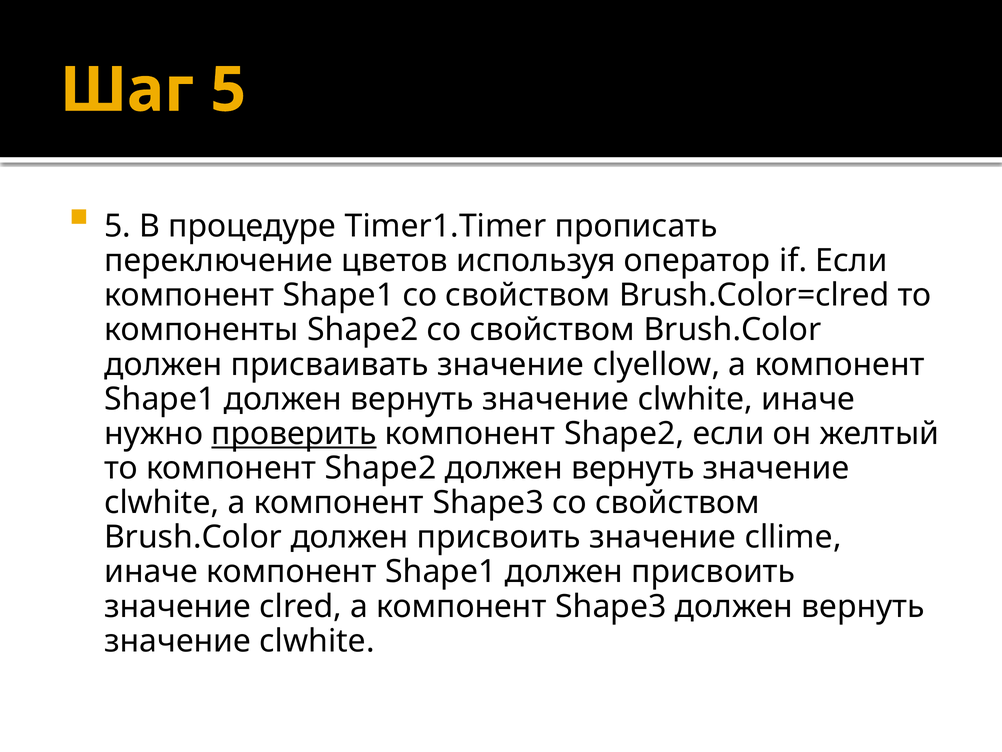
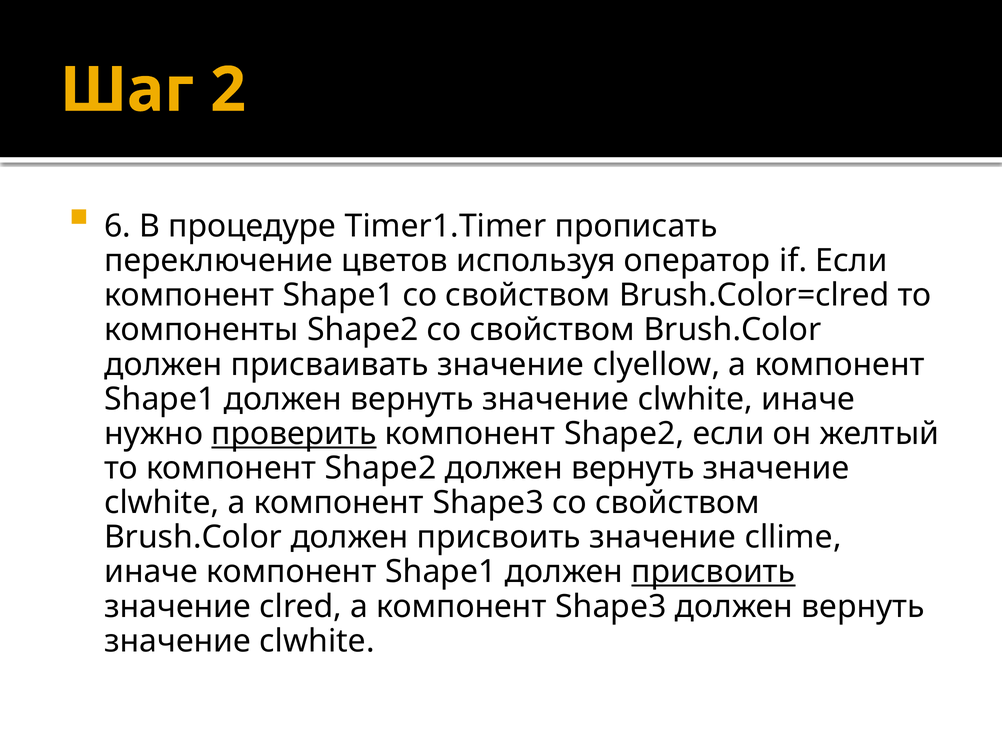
Шаг 5: 5 -> 2 (228, 90)
5: 5 -> 6 (118, 226)
присвоить underline: none -> present (713, 572)
